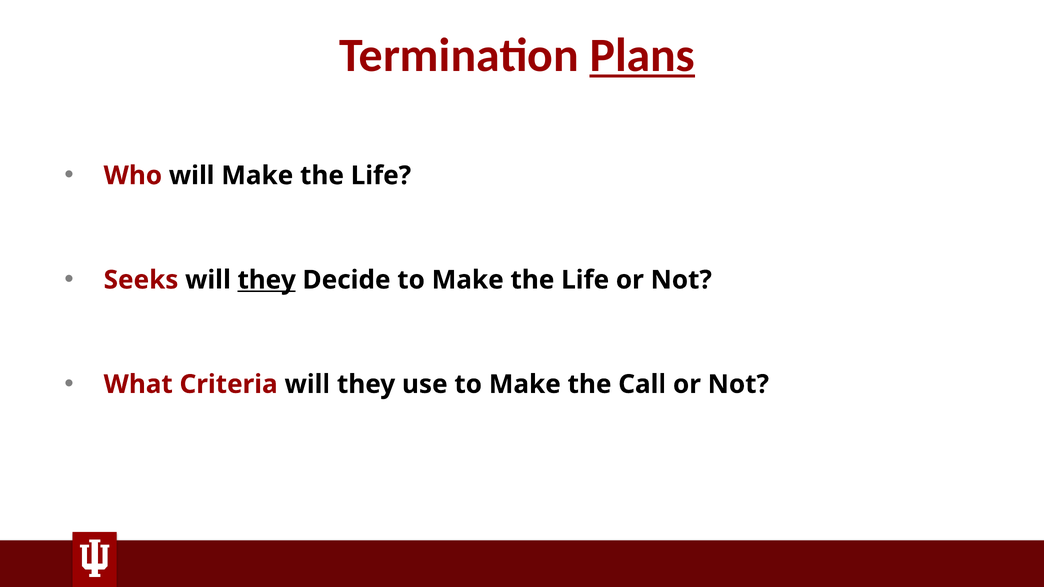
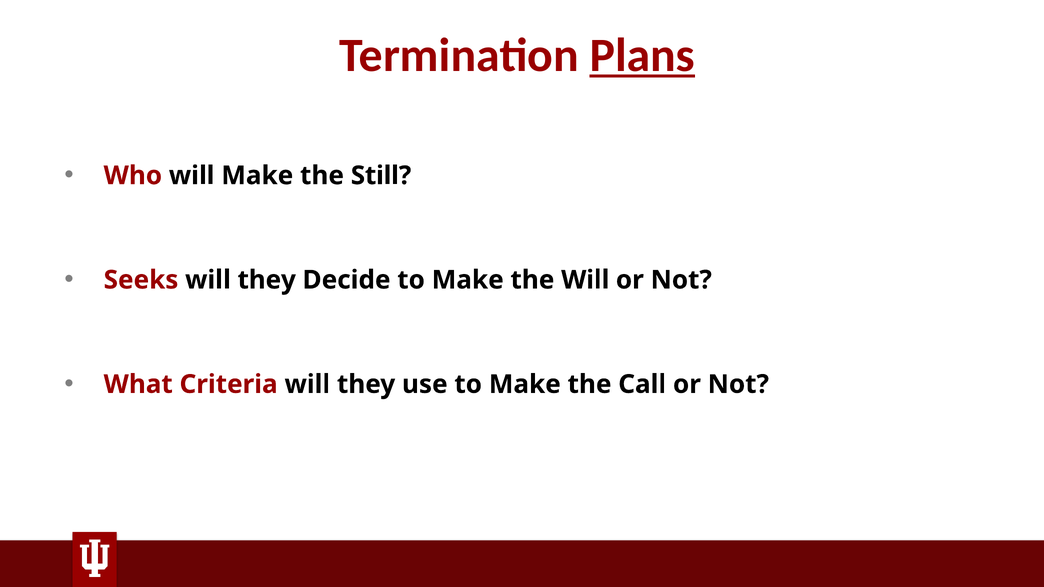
will Make the Life: Life -> Still (381, 176)
they underline: present -> none (267, 280)
to Make the Life: Life -> Will (585, 280)
